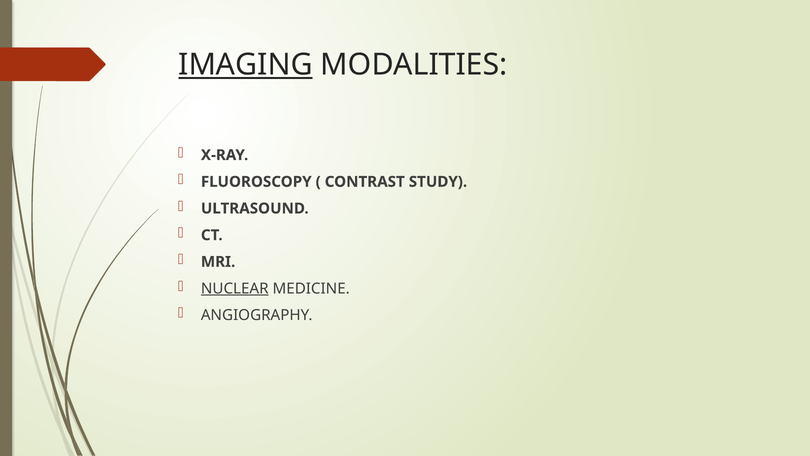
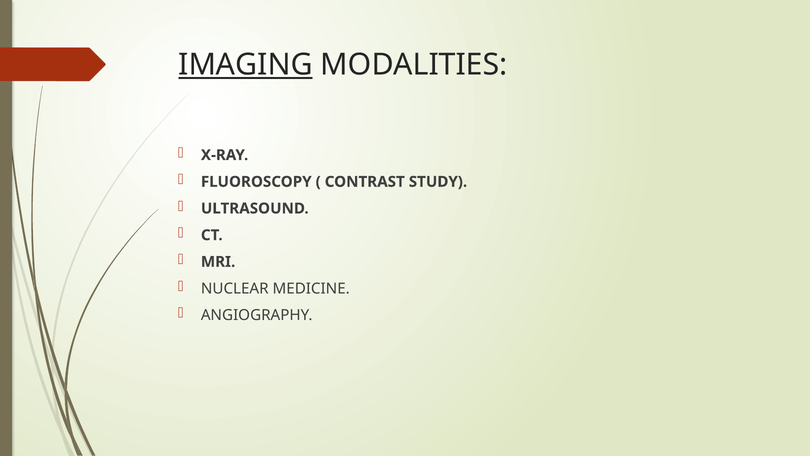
NUCLEAR underline: present -> none (235, 288)
